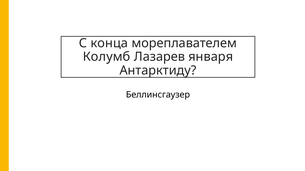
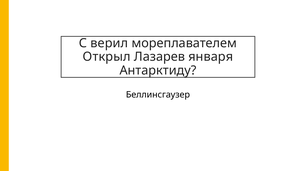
конца: конца -> верил (109, 43)
Колумб: Колумб -> Открыл (107, 57)
